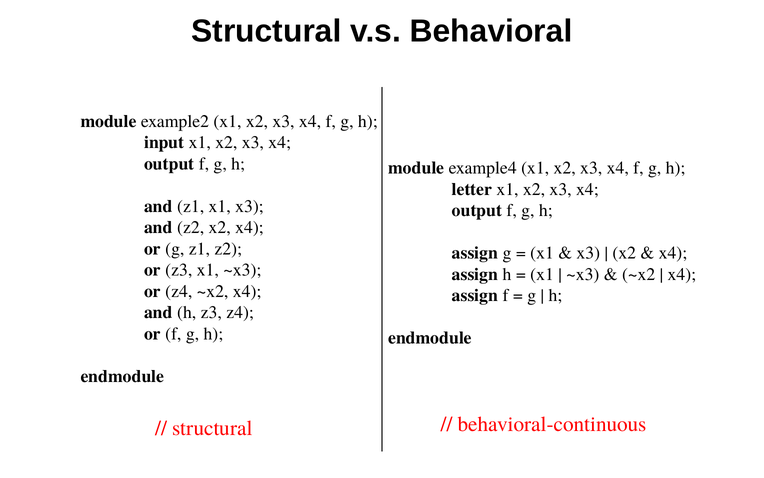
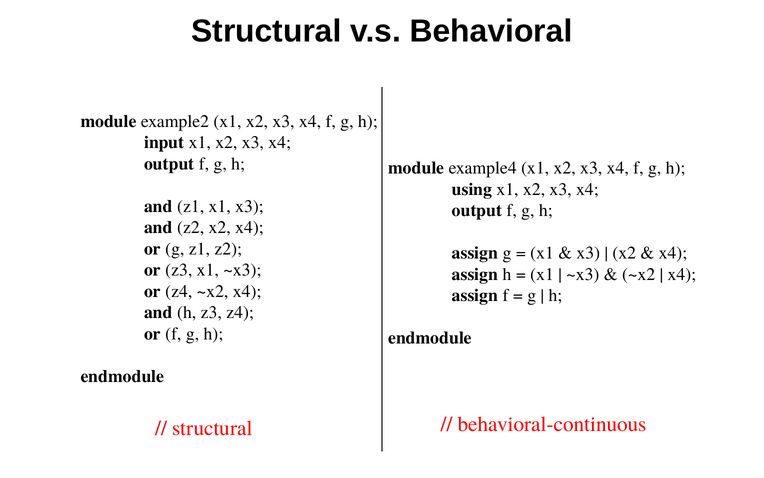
letter: letter -> using (472, 189)
